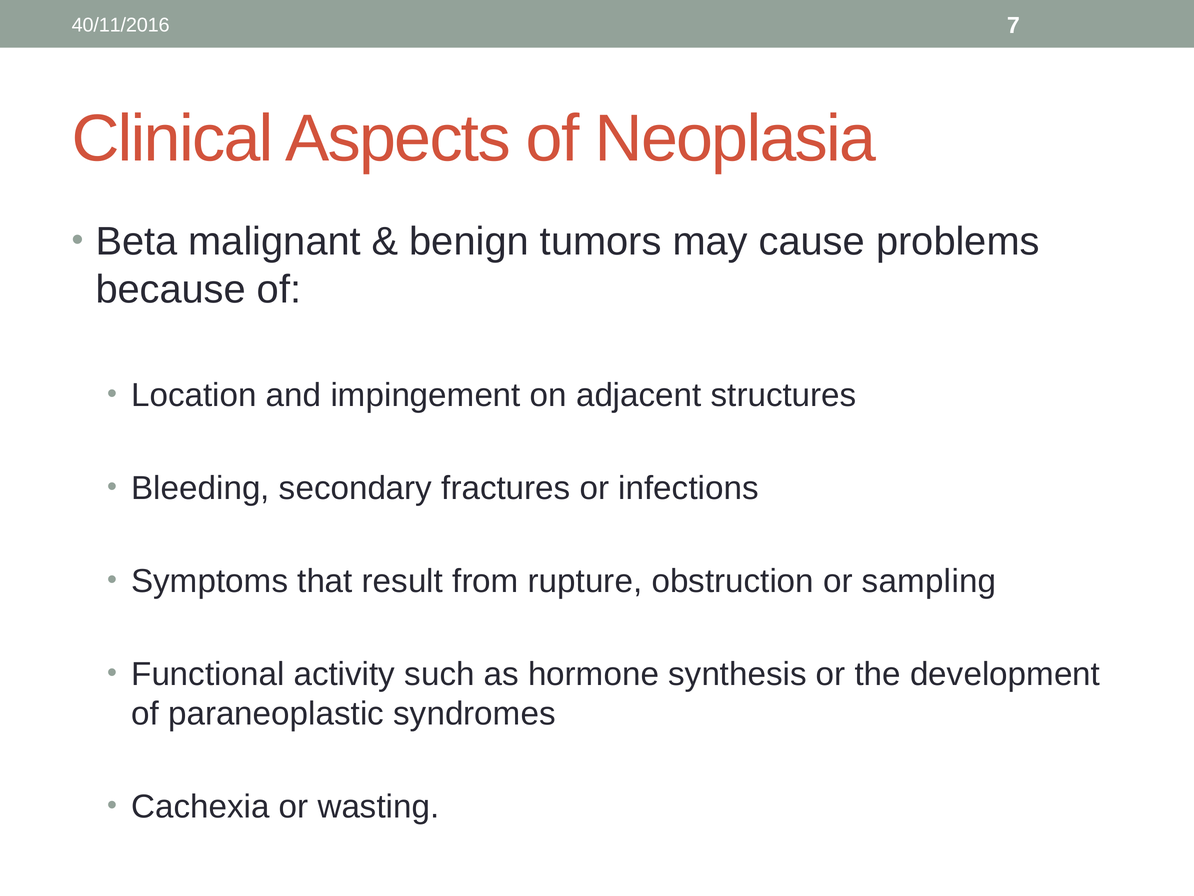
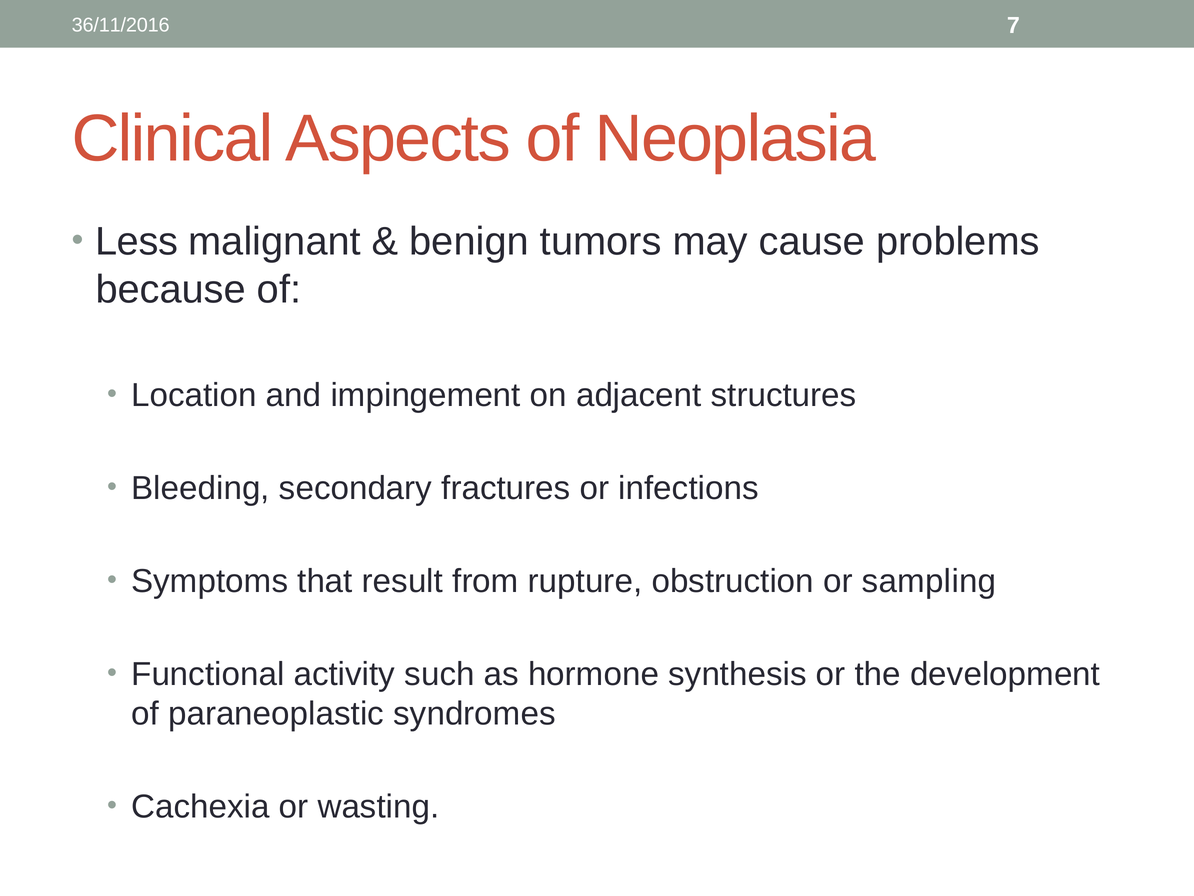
40/11/2016: 40/11/2016 -> 36/11/2016 (121, 25)
Beta: Beta -> Less (137, 242)
